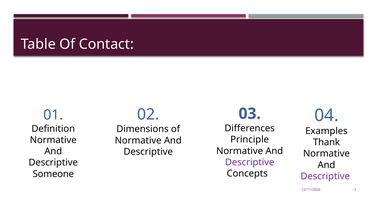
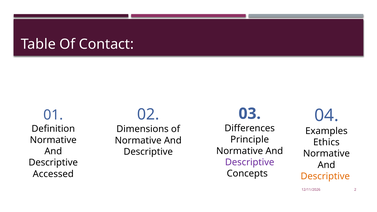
Thank: Thank -> Ethics (326, 142)
Someone: Someone -> Accessed (53, 174)
Descriptive colour: purple -> orange (325, 176)
